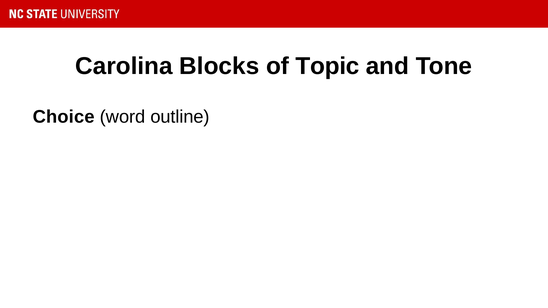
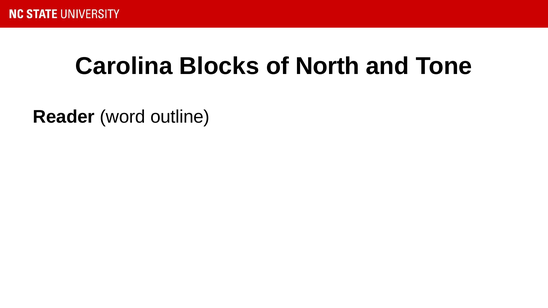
Topic: Topic -> North (327, 66)
Choice: Choice -> Reader (64, 117)
